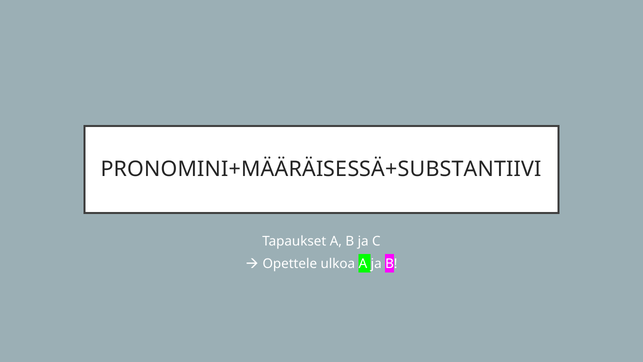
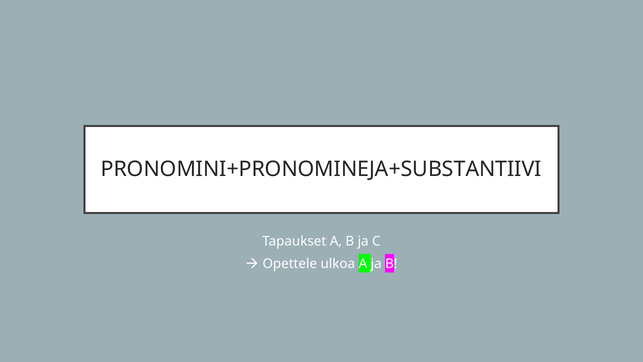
PRONOMINI+MÄÄRÄISESSÄ+SUBSTANTIIVI: PRONOMINI+MÄÄRÄISESSÄ+SUBSTANTIIVI -> PRONOMINI+PRONOMINEJA+SUBSTANTIIVI (321, 169)
